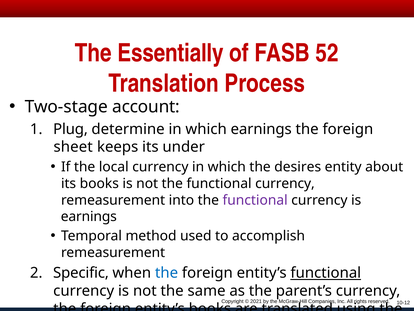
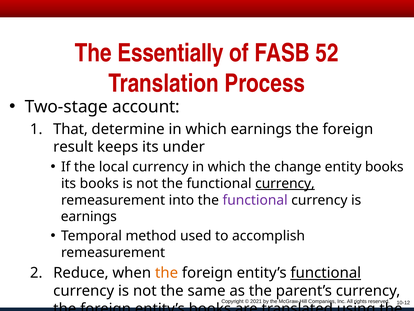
Plug: Plug -> That (70, 129)
sheet: sheet -> result (73, 147)
desires: desires -> change (298, 167)
entity about: about -> books (384, 167)
currency underline: none -> present (285, 183)
Specific: Specific -> Reduce (81, 273)
the colour: blue -> orange (167, 273)
